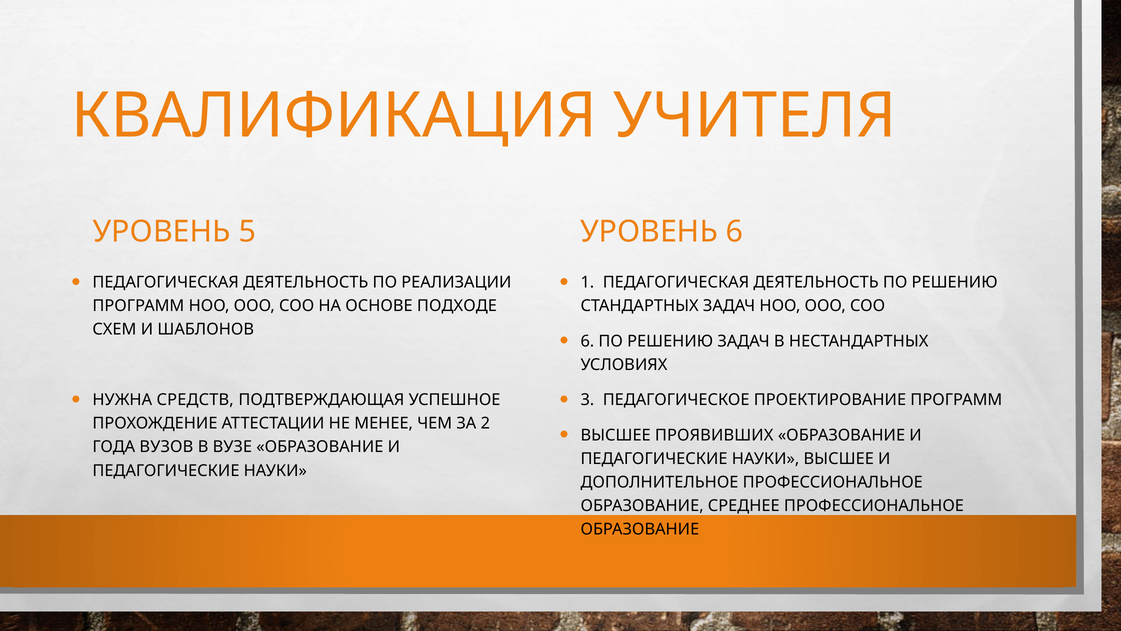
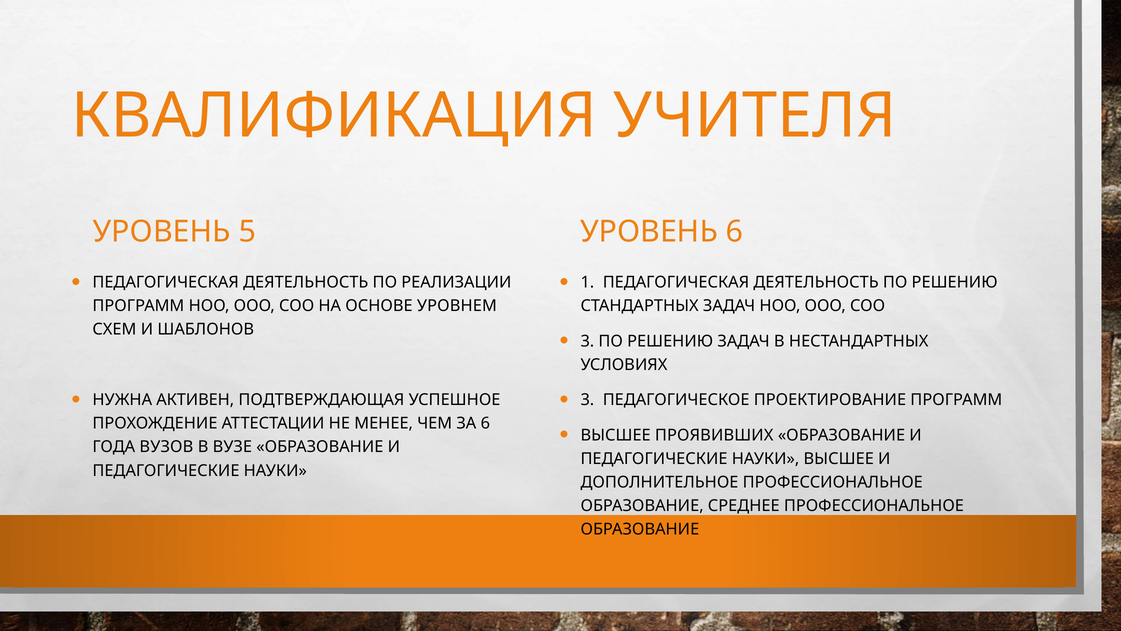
ПОДХОДЕ: ПОДХОДЕ -> УРОВНЕМ (457, 306)
6: 6 -> 3 (587, 341)
СРЕДСТВ: СРЕДСТВ -> АКТИВЕН (195, 400)
ЗА 2: 2 -> 6 (485, 423)
